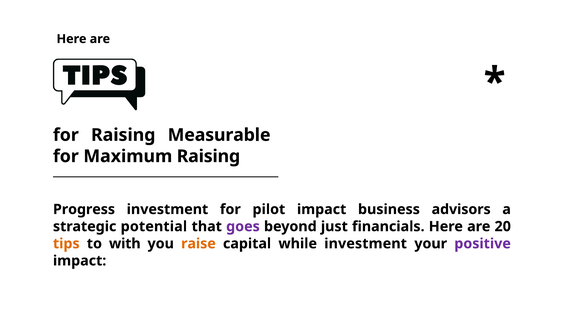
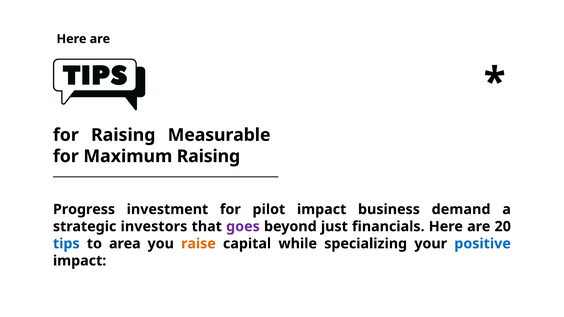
advisors: advisors -> demand (461, 210)
potential: potential -> investors (154, 227)
tips colour: orange -> blue (66, 244)
with: with -> area (125, 244)
while investment: investment -> specializing (366, 244)
positive colour: purple -> blue (483, 244)
